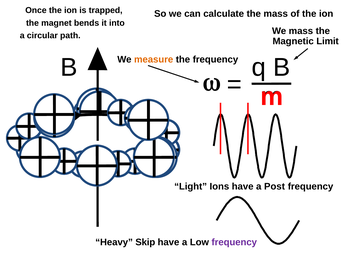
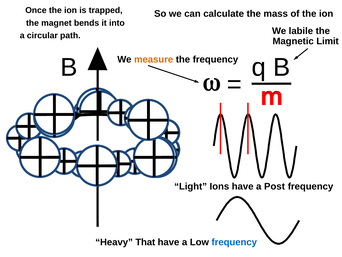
We mass: mass -> labile (301, 31)
Skip: Skip -> That (145, 242)
frequency colour: purple -> blue (234, 242)
